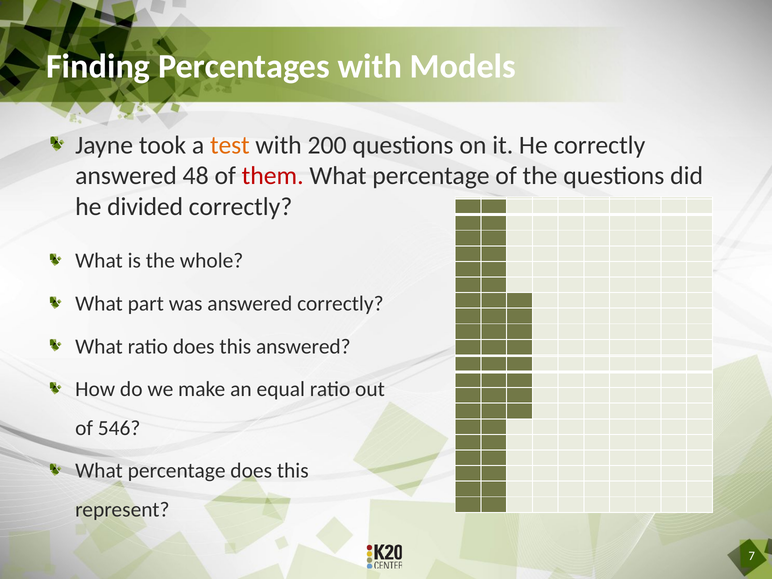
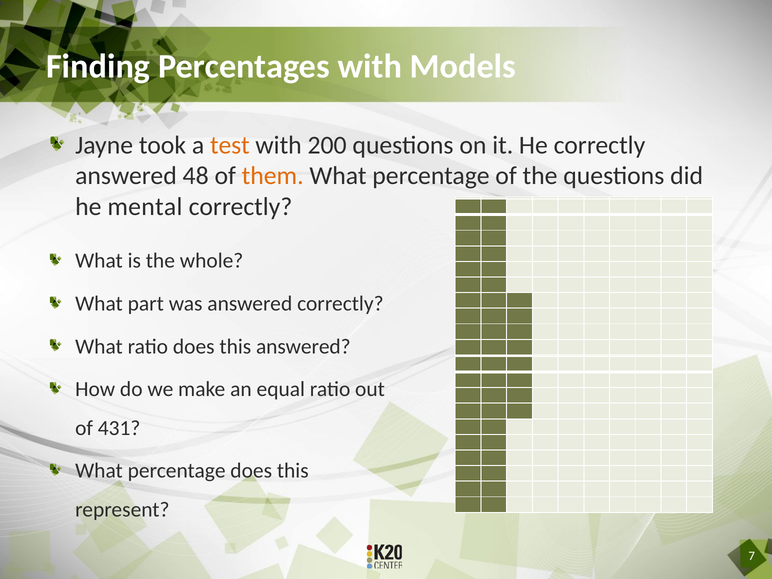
them colour: red -> orange (273, 176)
divided: divided -> mental (145, 207)
546: 546 -> 431 (119, 428)
